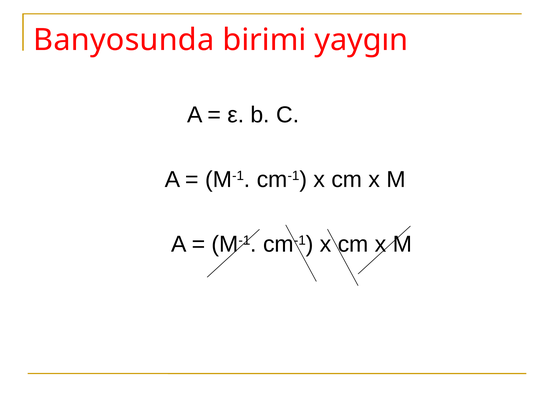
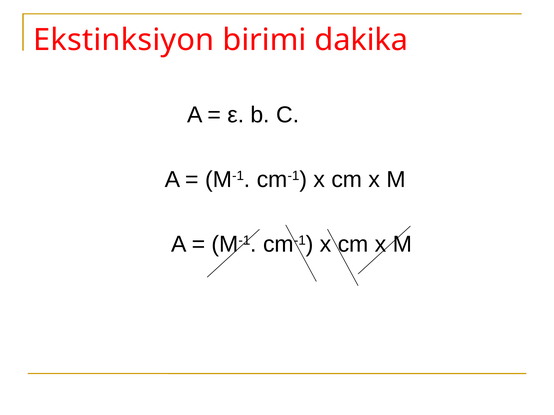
Banyosunda: Banyosunda -> Ekstinksiyon (124, 40)
yaygın: yaygın -> dakika (361, 40)
